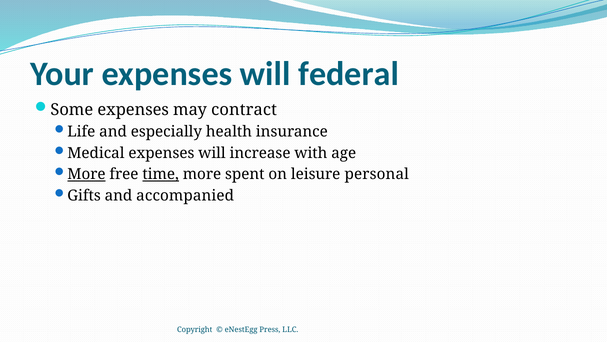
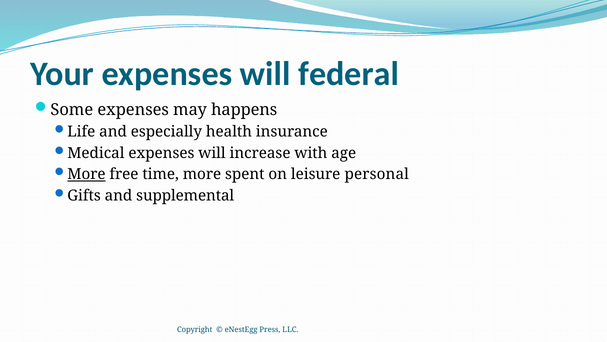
contract: contract -> happens (244, 110)
time underline: present -> none (161, 174)
accompanied: accompanied -> supplemental (185, 195)
